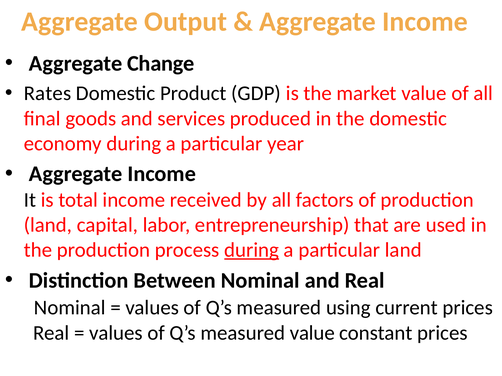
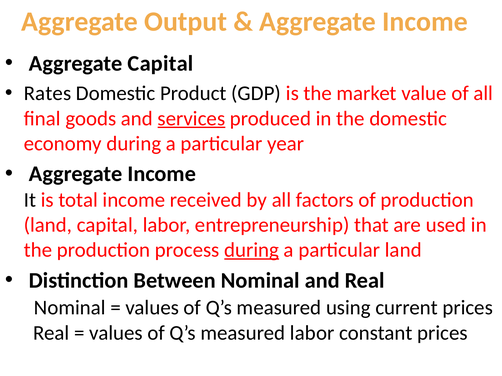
Aggregate Change: Change -> Capital (161, 63)
services underline: none -> present (191, 119)
measured value: value -> labor (312, 333)
